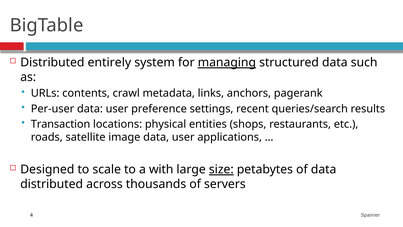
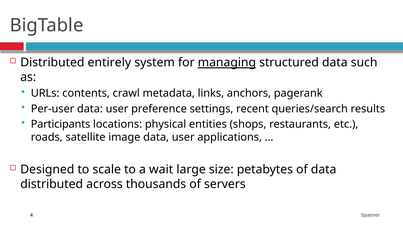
Transaction: Transaction -> Participants (61, 124)
with: with -> wait (161, 169)
size underline: present -> none (221, 169)
